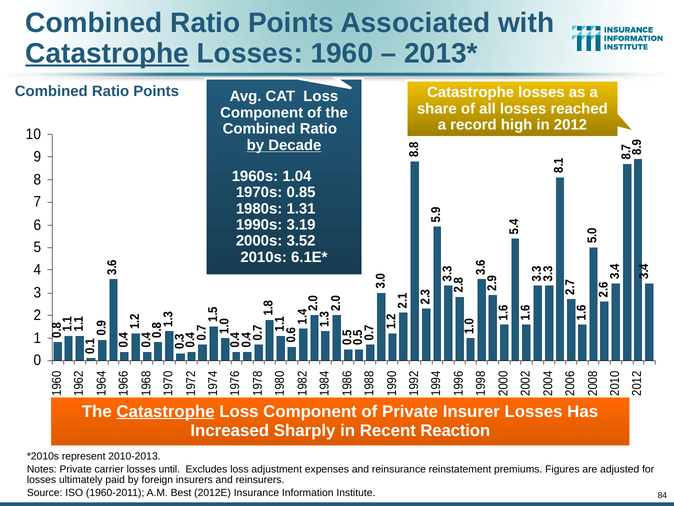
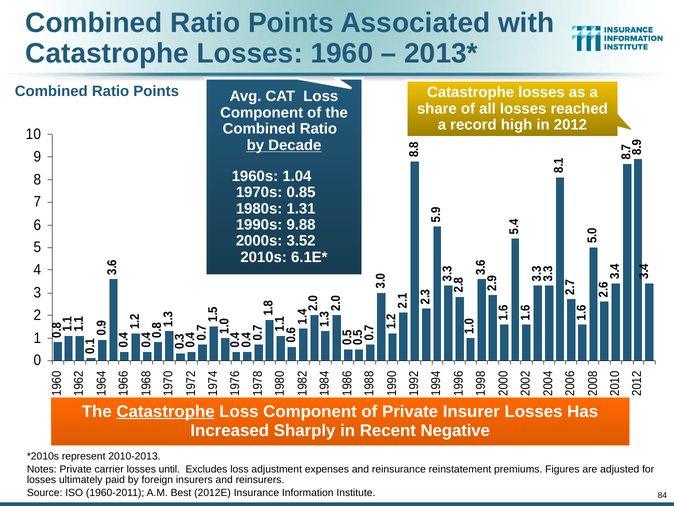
Catastrophe underline: present -> none (107, 53)
3.19: 3.19 -> 9.88 (301, 225)
Reaction: Reaction -> Negative (455, 430)
